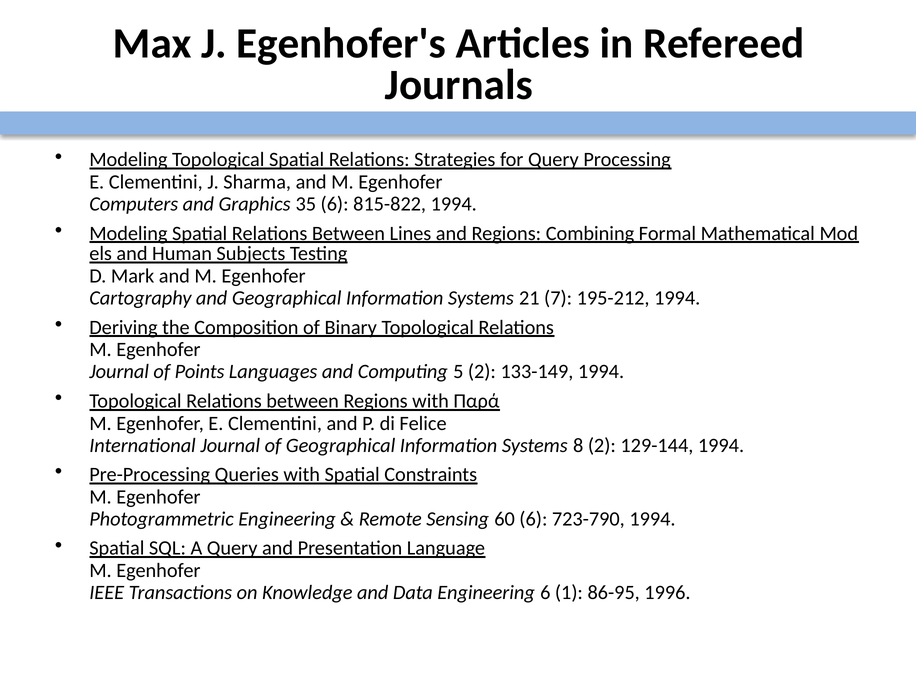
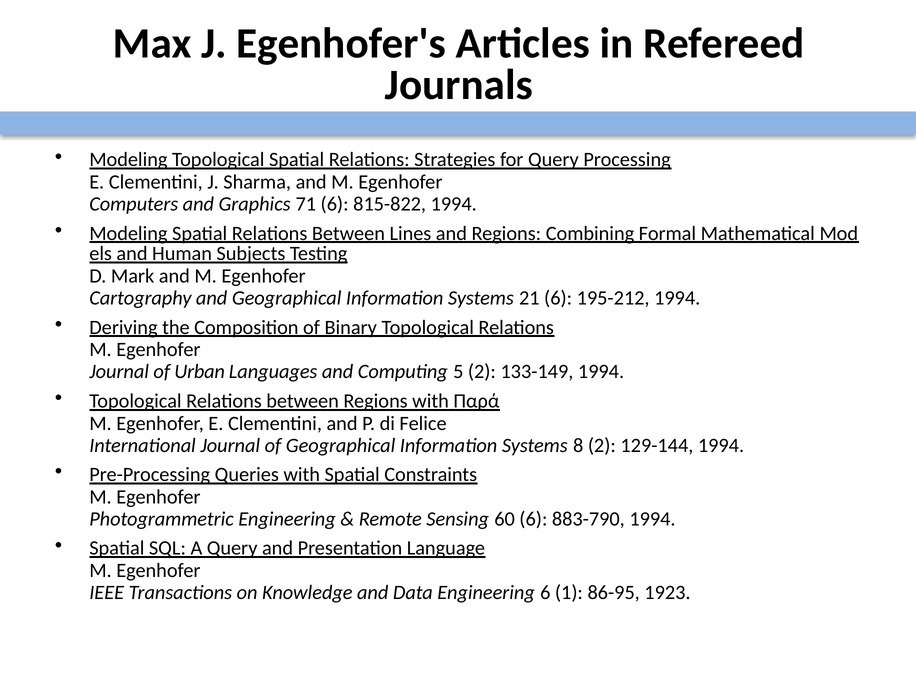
35: 35 -> 71 (306, 204)
21 7: 7 -> 6 (558, 298)
Points: Points -> Urban (200, 372)
723-790: 723-790 -> 883-790 (588, 519)
1996: 1996 -> 1923 (667, 593)
